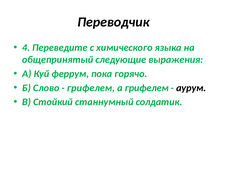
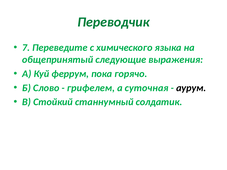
Переводчик colour: black -> green (113, 22)
4: 4 -> 7 (26, 48)
а грифелем: грифелем -> суточная (147, 88)
